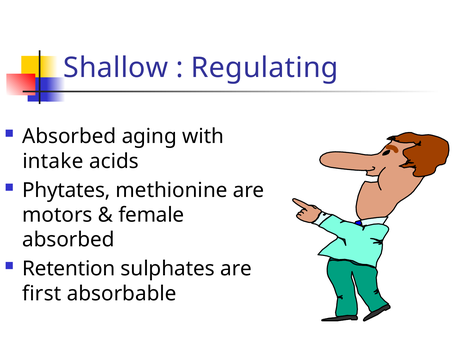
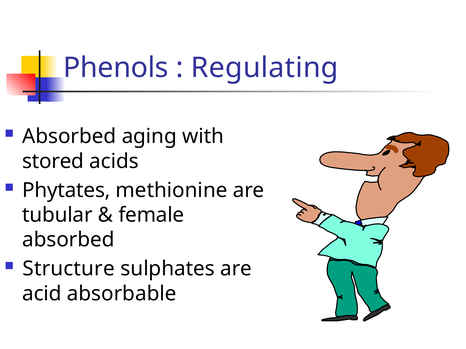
Shallow: Shallow -> Phenols (116, 68)
intake: intake -> stored (53, 161)
motors: motors -> tubular (57, 215)
Retention: Retention -> Structure (69, 269)
first: first -> acid (42, 294)
